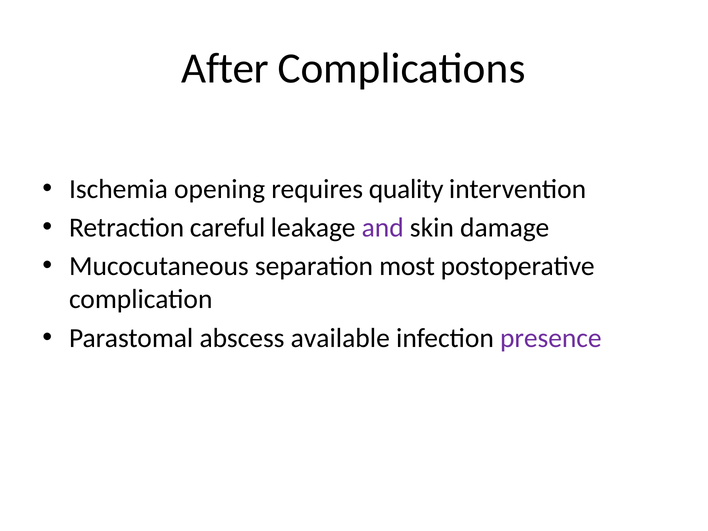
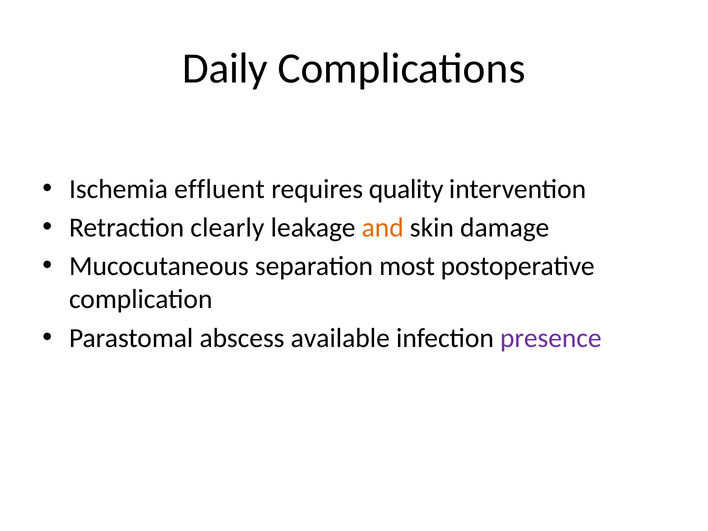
After: After -> Daily (225, 69)
opening: opening -> effluent (219, 189)
careful: careful -> clearly (227, 228)
and colour: purple -> orange (383, 228)
